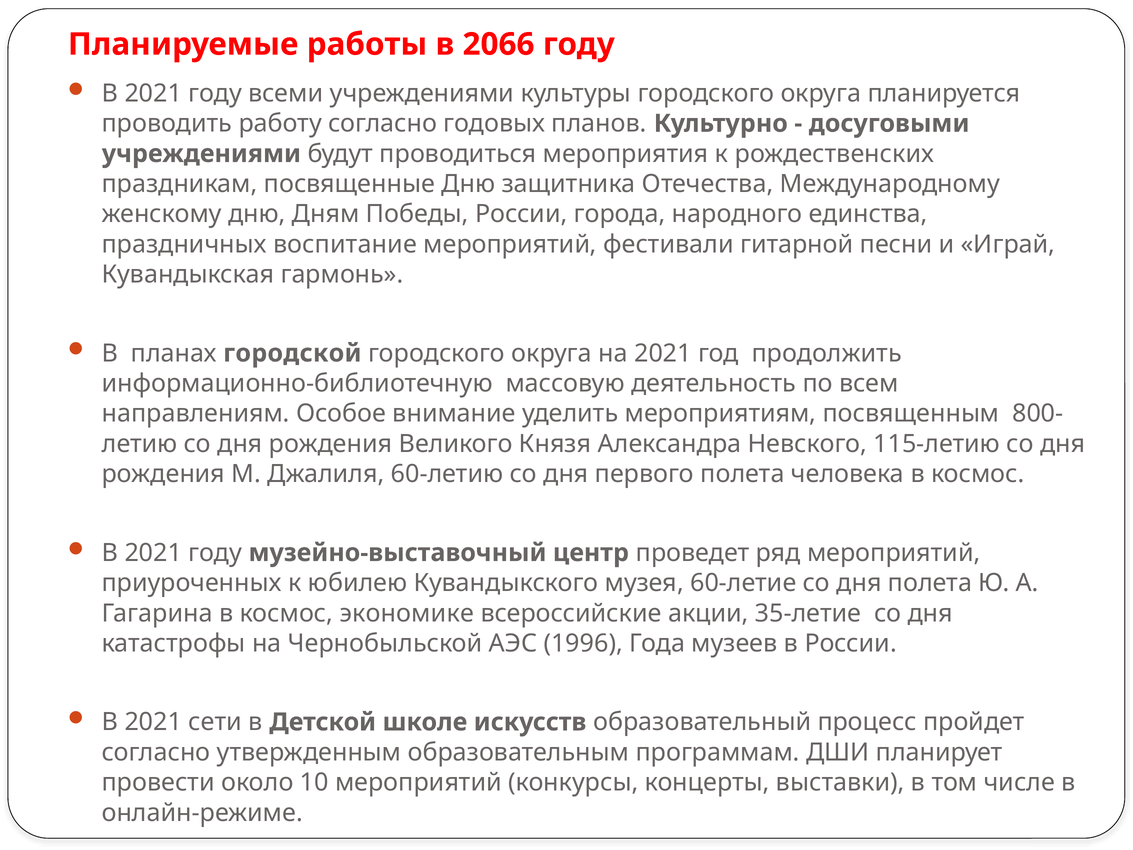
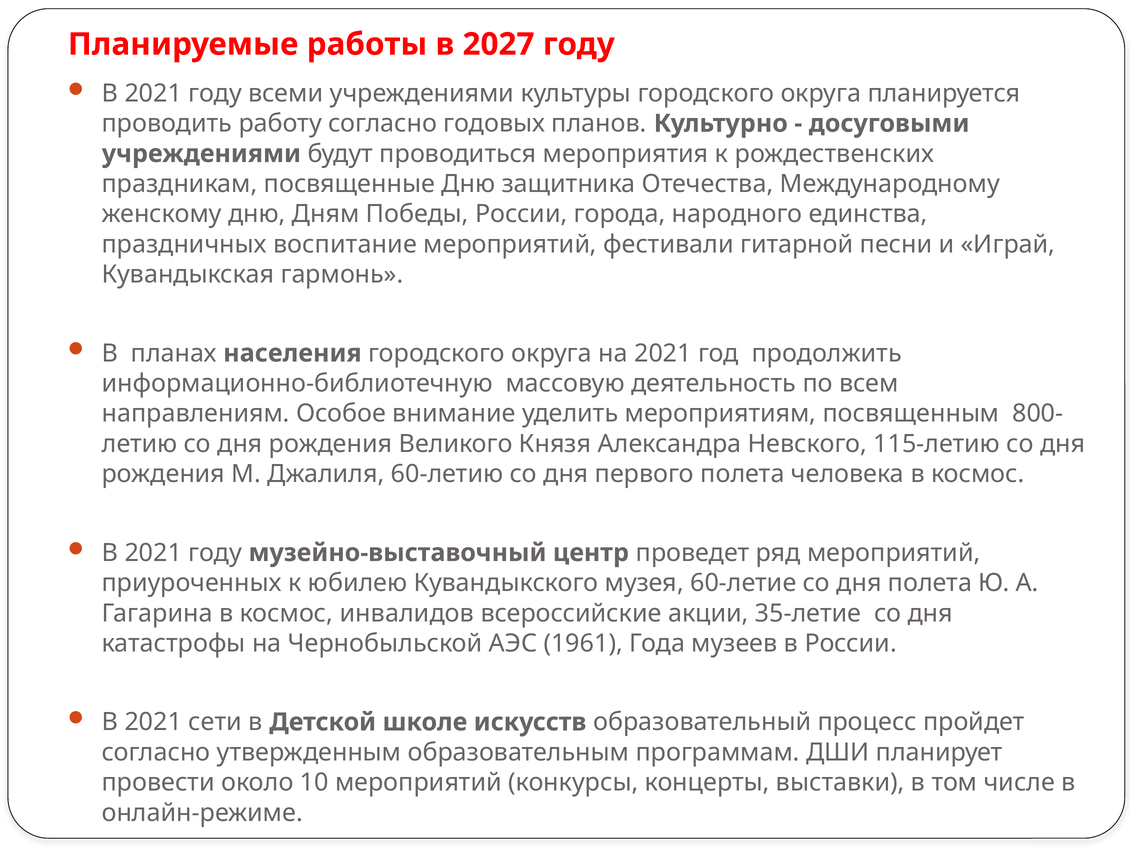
2066: 2066 -> 2027 (499, 44)
городской: городской -> населения (292, 353)
экономике: экономике -> инвалидов (407, 613)
1996: 1996 -> 1961 (583, 643)
